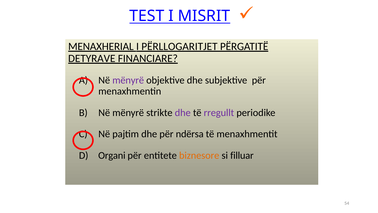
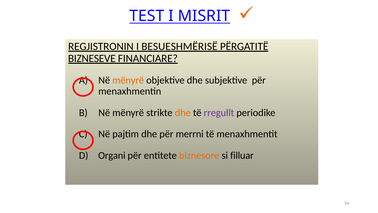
MENAXHERIAL: MENAXHERIAL -> REGJISTRONIN (101, 46)
PËRLLOGARITJET: PËRLLOGARITJET -> BESUESHMËRISË (179, 46)
DETYRAVE: DETYRAVE -> BIZNESEVE (92, 58)
mënyrë colour: purple -> orange (128, 80)
dhe colour: purple -> orange (183, 112)
ndërsa: ndërsa -> merrni (190, 134)
